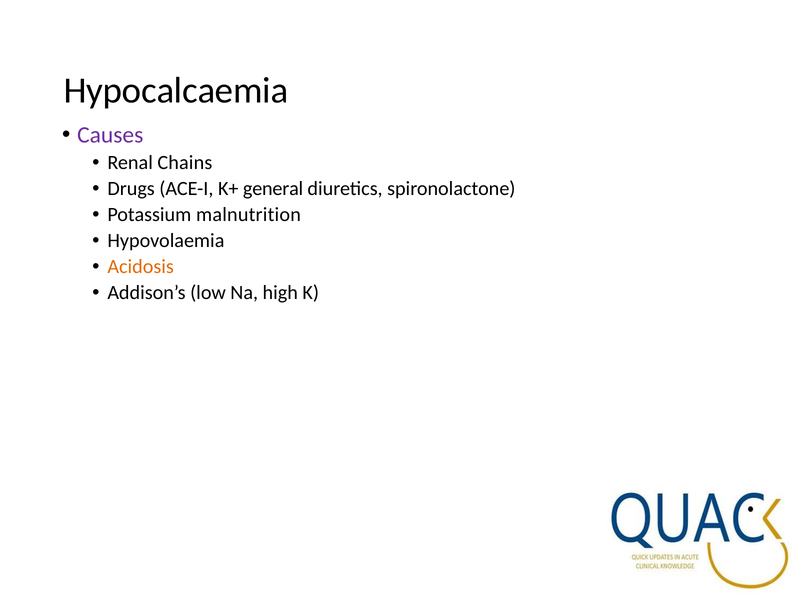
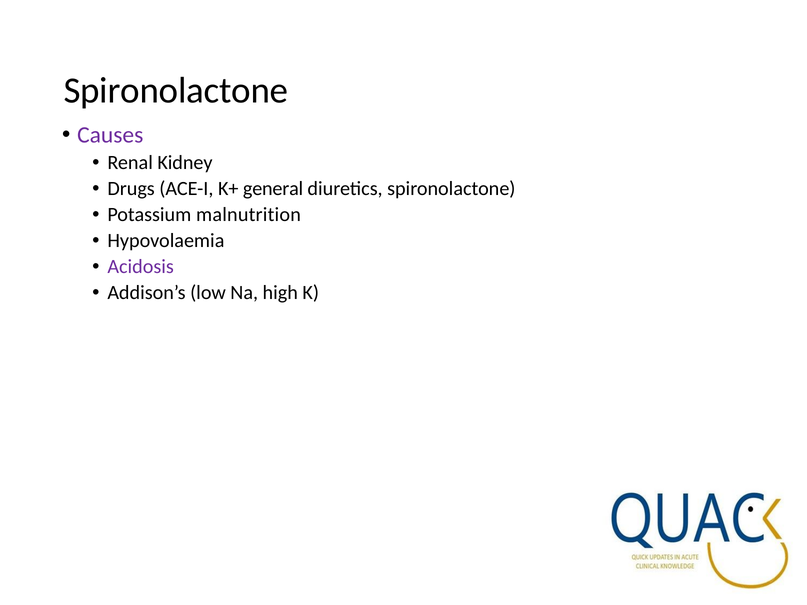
Hypocalcaemia: Hypocalcaemia -> Spironolactone (176, 90)
Chains: Chains -> Kidney (185, 163)
Acidosis colour: orange -> purple (141, 267)
